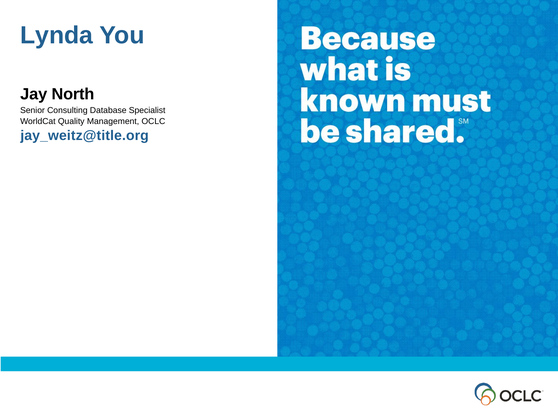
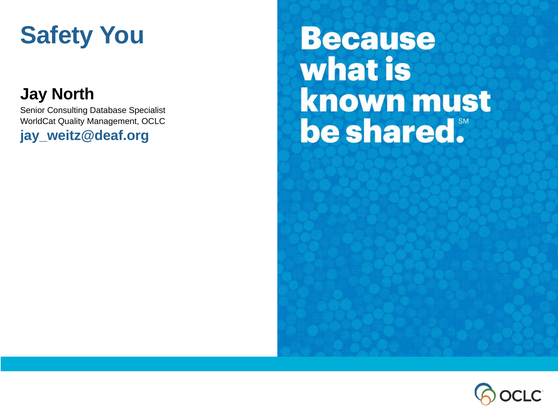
Lynda: Lynda -> Safety (57, 35)
jay_weitz@title.org: jay_weitz@title.org -> jay_weitz@deaf.org (85, 136)
